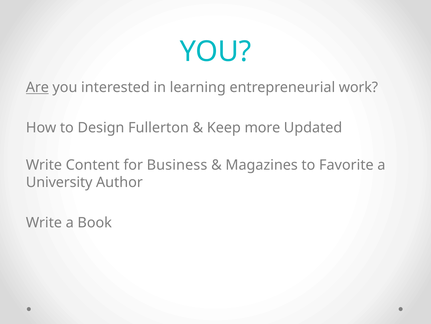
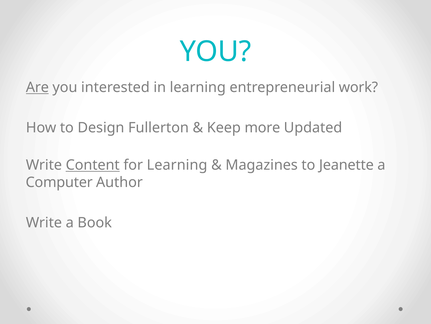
Content underline: none -> present (93, 165)
for Business: Business -> Learning (177, 165)
Favorite: Favorite -> Jeanette (346, 165)
University: University -> Computer (59, 182)
